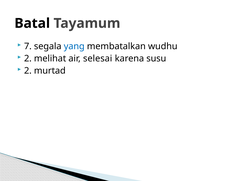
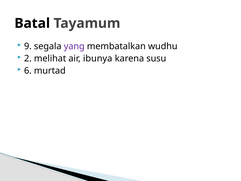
7: 7 -> 9 (28, 46)
yang colour: blue -> purple (74, 46)
selesai: selesai -> ibunya (98, 58)
2: 2 -> 6 (28, 71)
